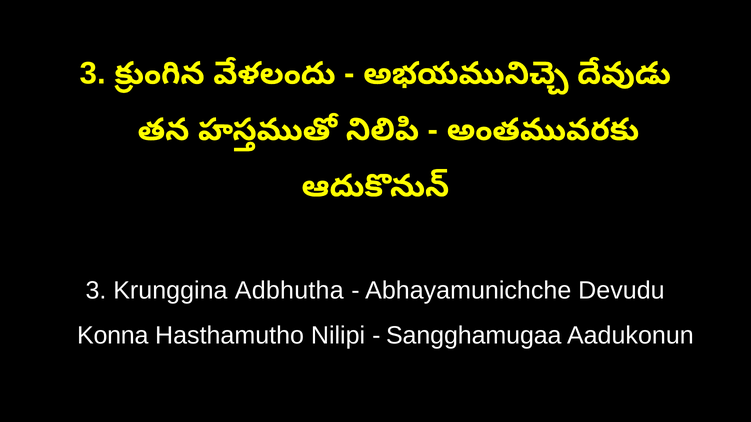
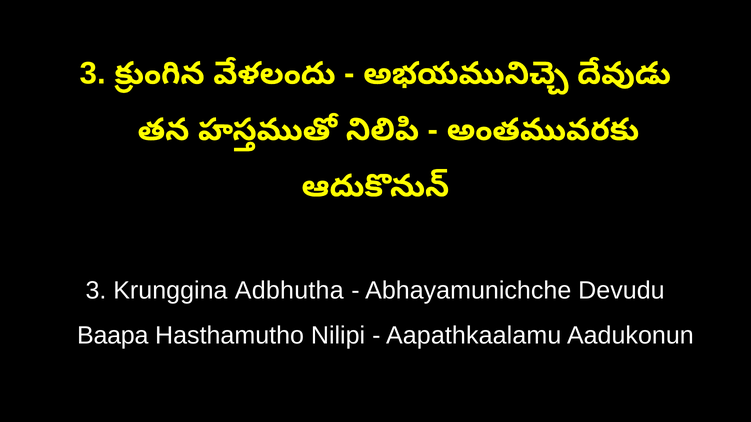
Konna: Konna -> Baapa (113, 336)
Sangghamugaa: Sangghamugaa -> Aapathkaalamu (474, 336)
